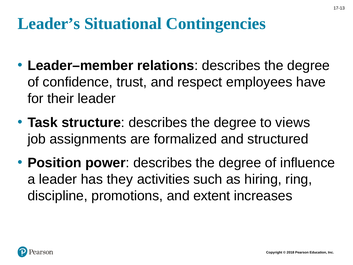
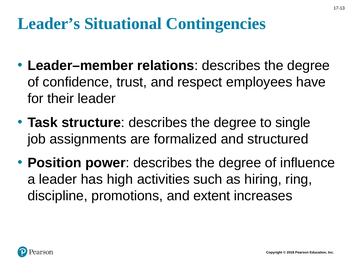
views: views -> single (293, 122)
they: they -> high (120, 179)
